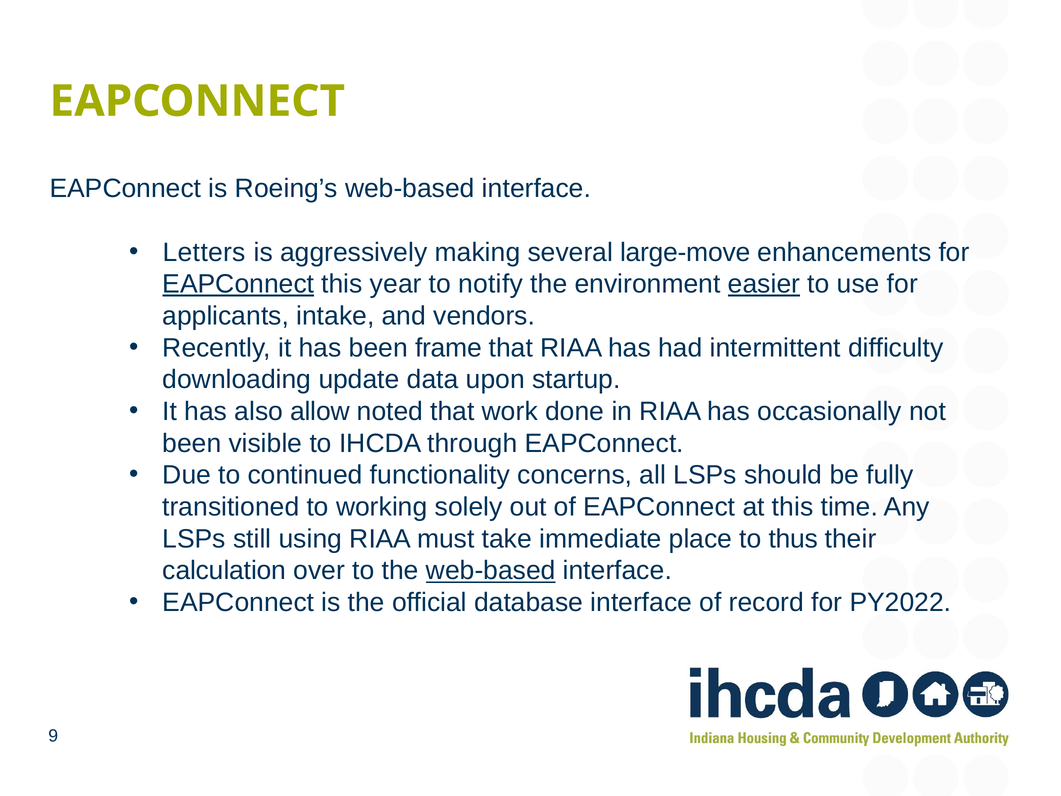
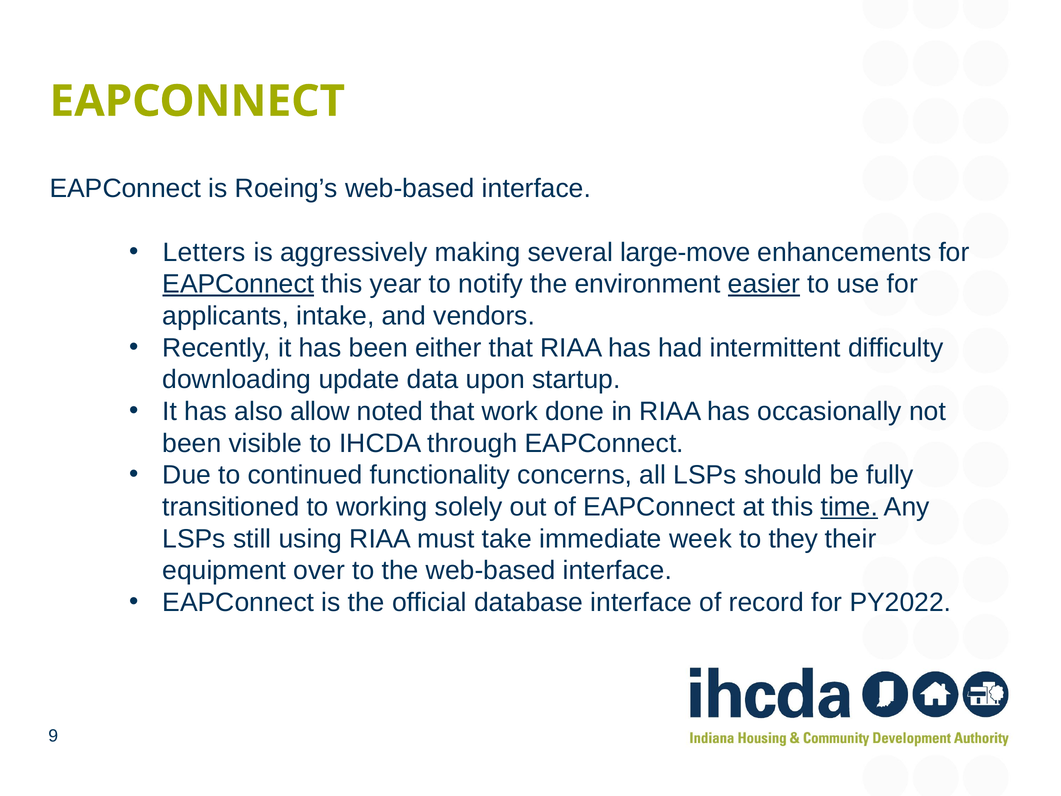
frame: frame -> either (448, 348)
time underline: none -> present (849, 507)
place: place -> week (700, 539)
thus: thus -> they (793, 539)
calculation: calculation -> equipment (224, 570)
web-based underline: present -> none (491, 570)
